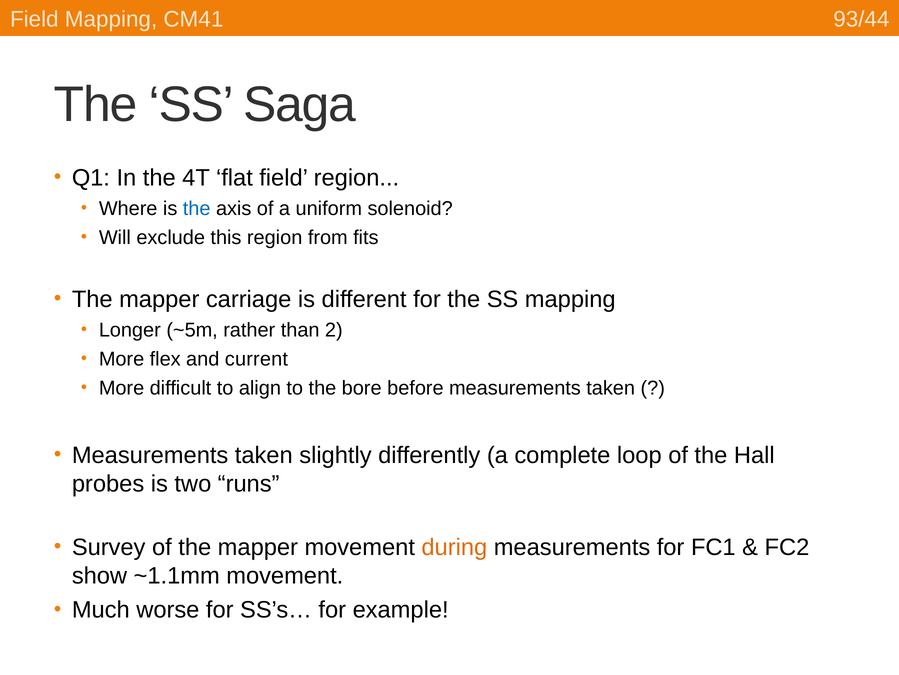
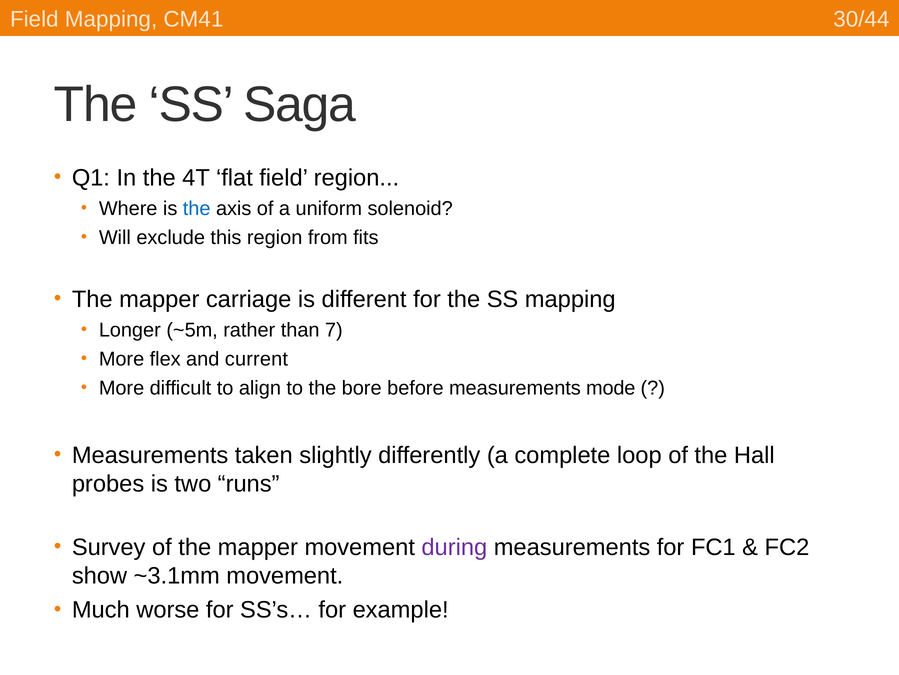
93/44: 93/44 -> 30/44 (861, 19)
2: 2 -> 7 (334, 330)
before measurements taken: taken -> mode (611, 388)
during colour: orange -> purple (454, 547)
~1.1mm: ~1.1mm -> ~3.1mm (177, 575)
